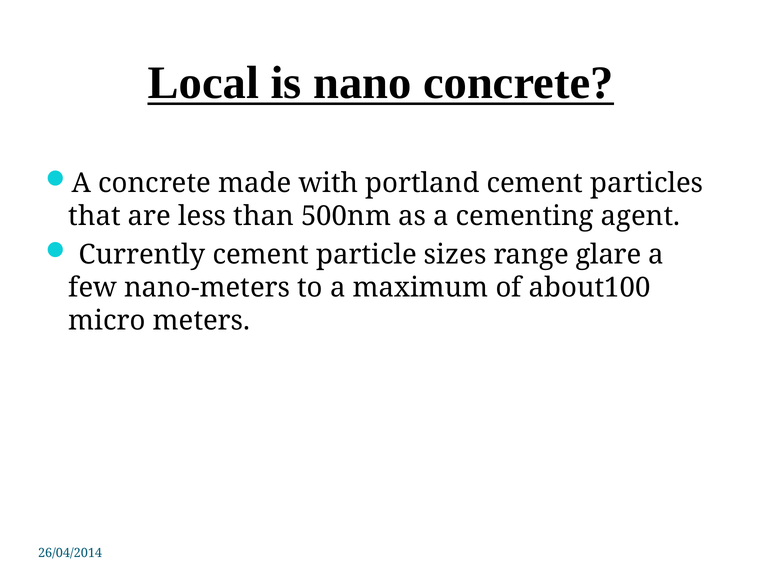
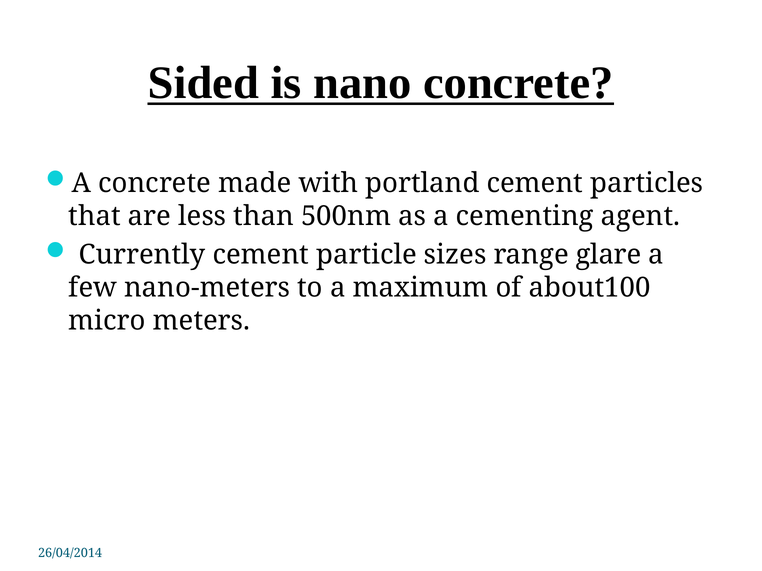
Local: Local -> Sided (203, 83)
